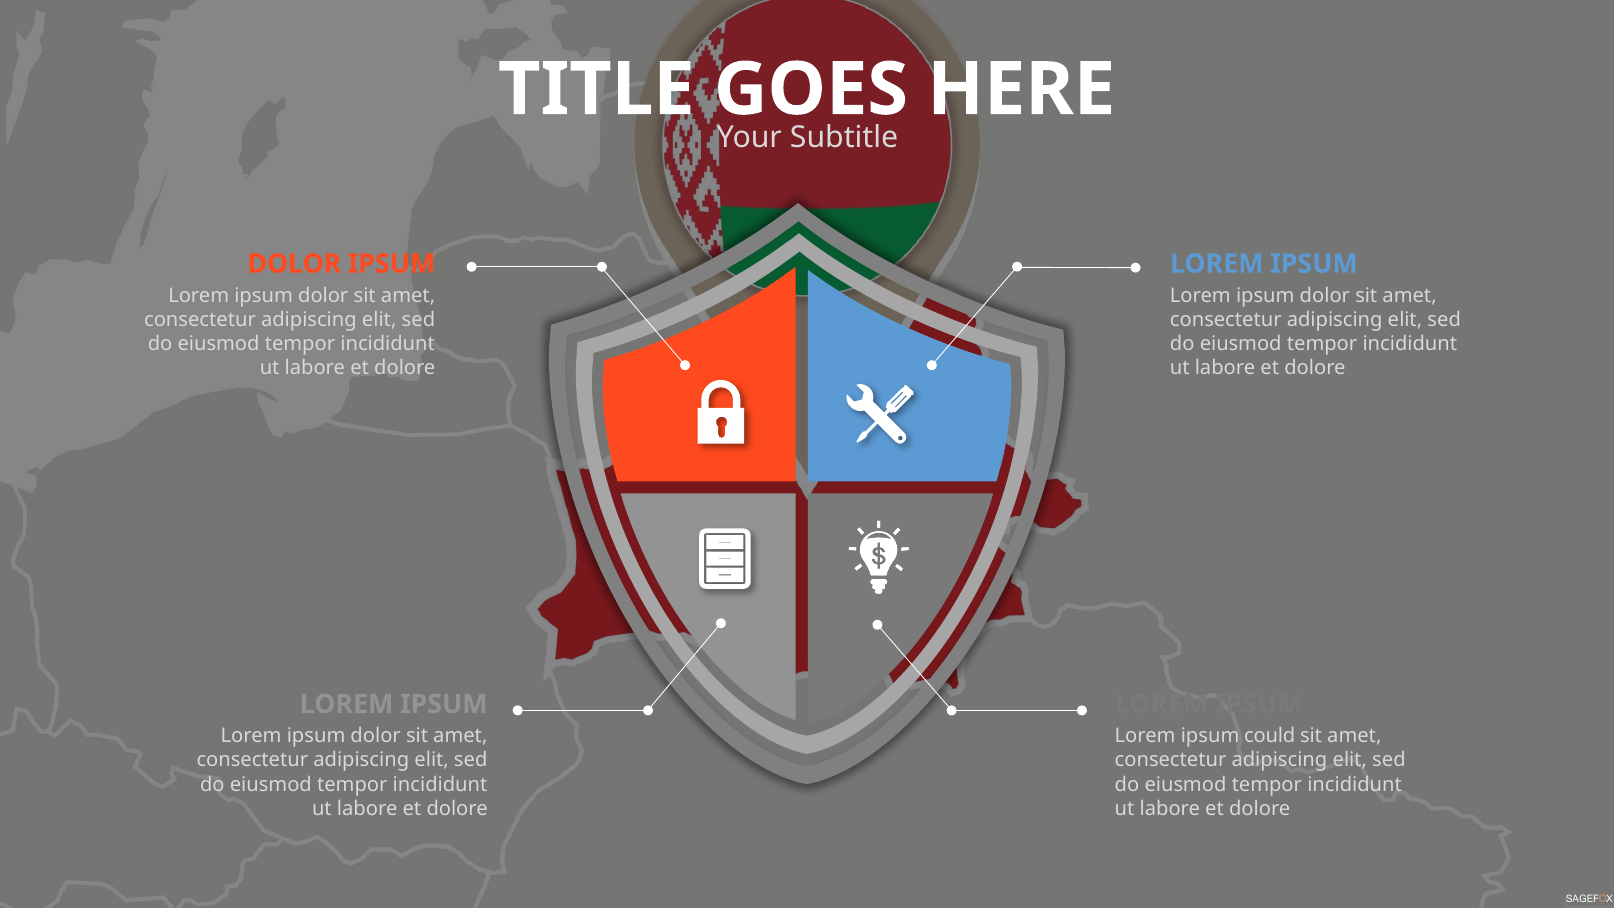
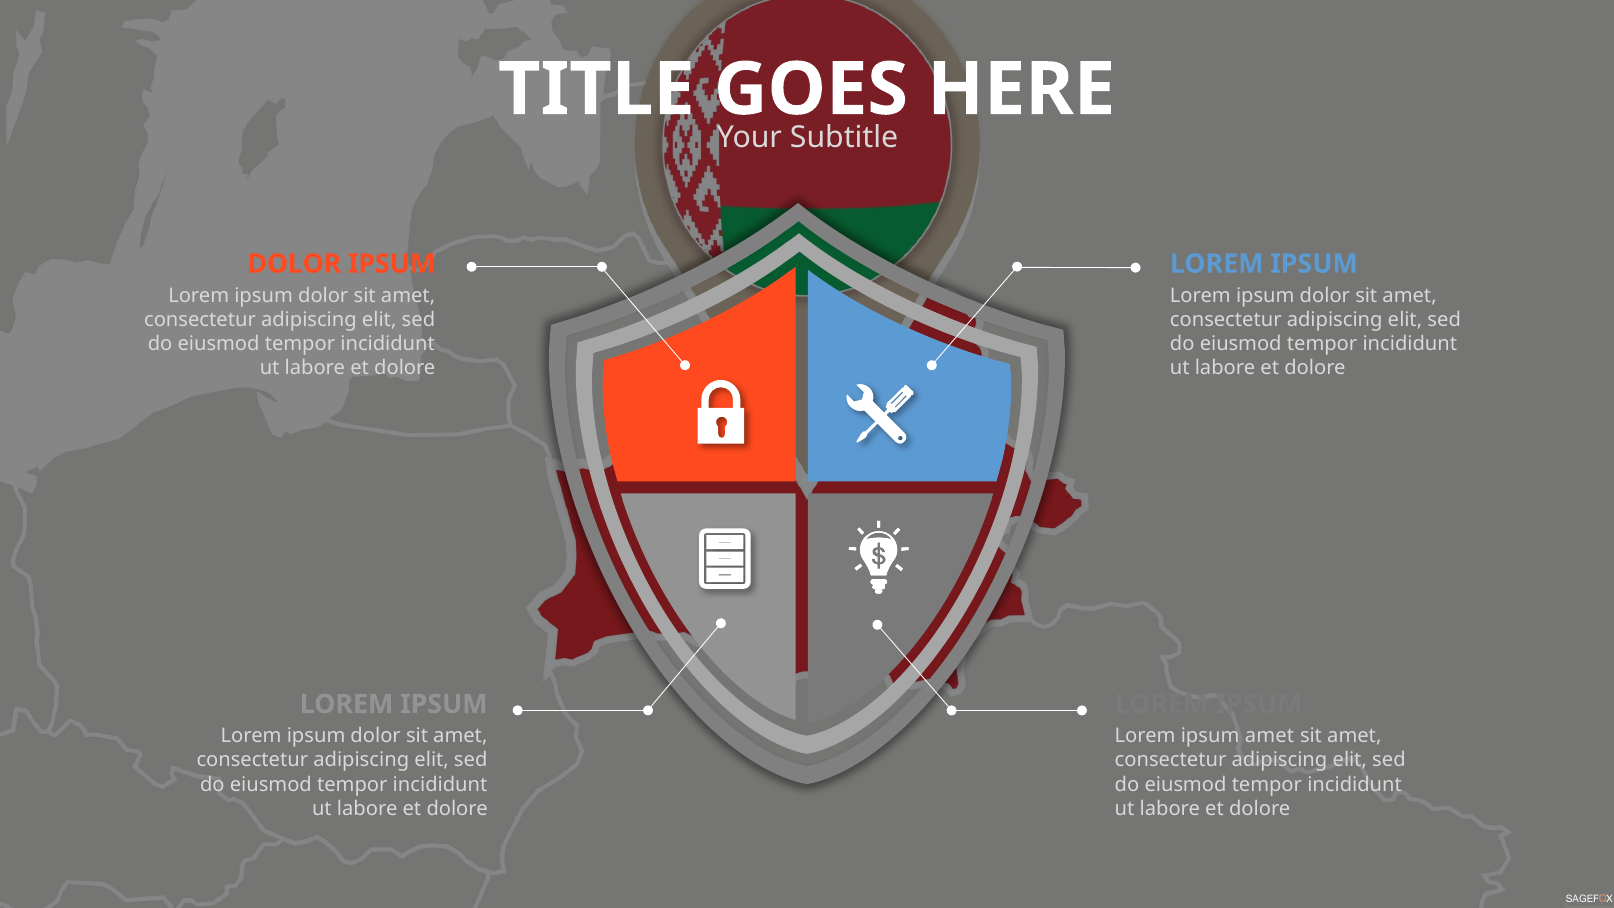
ipsum could: could -> amet (1269, 736)
